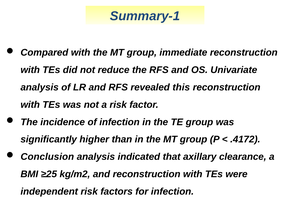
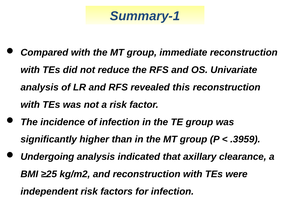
.4172: .4172 -> .3959 (245, 140)
Conclusion: Conclusion -> Undergoing (47, 157)
